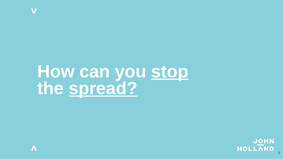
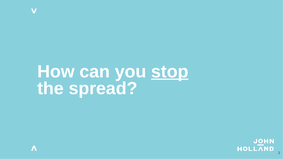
spread underline: present -> none (103, 89)
